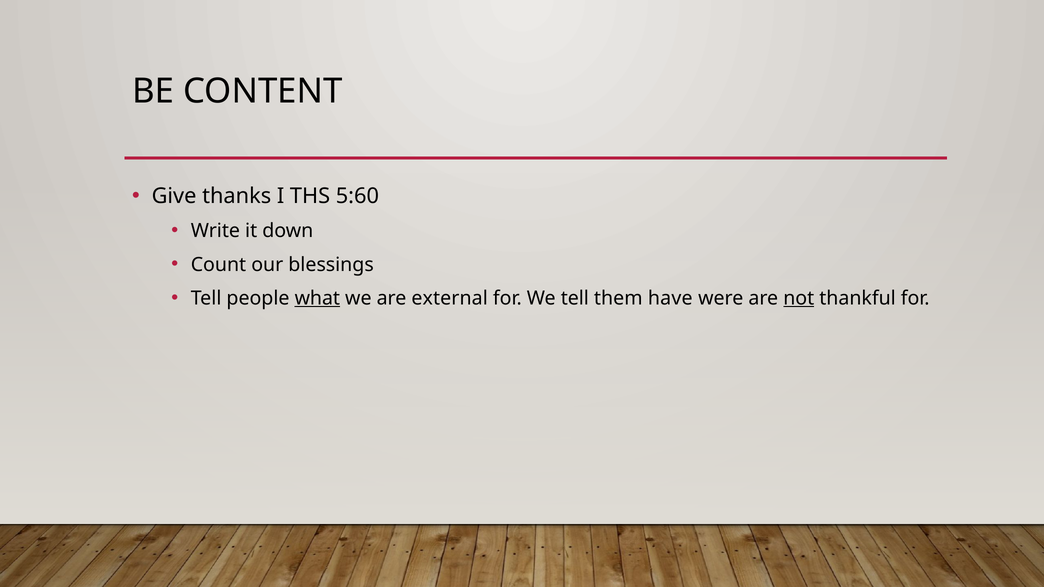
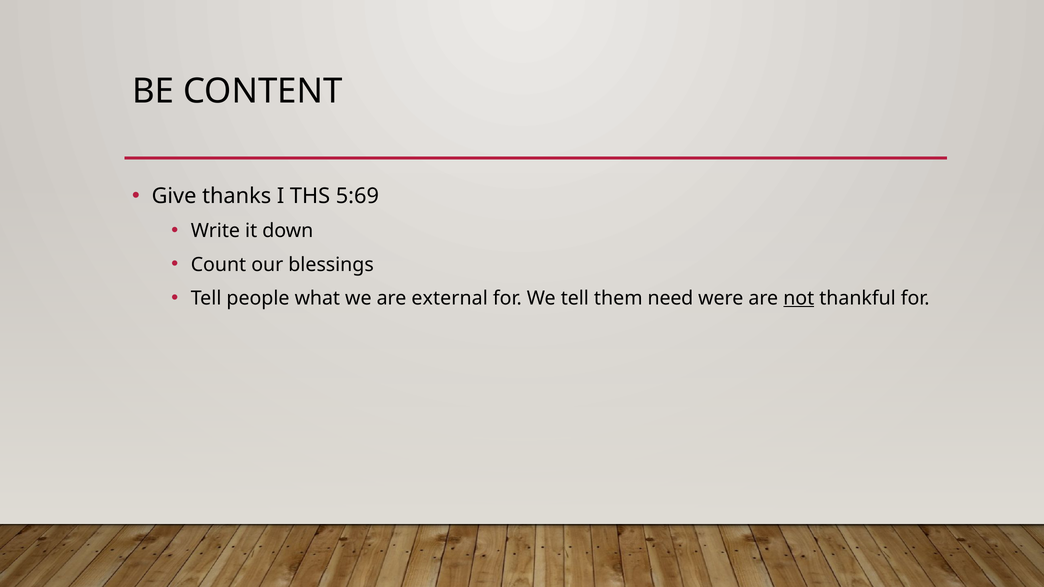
5:60: 5:60 -> 5:69 (357, 196)
what underline: present -> none (317, 298)
have: have -> need (670, 298)
